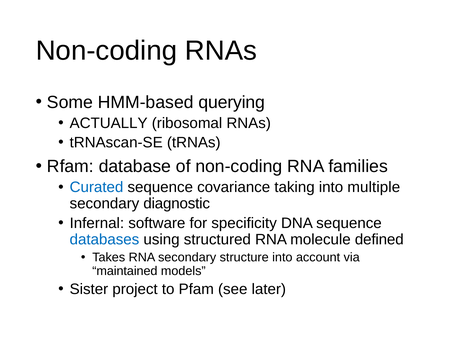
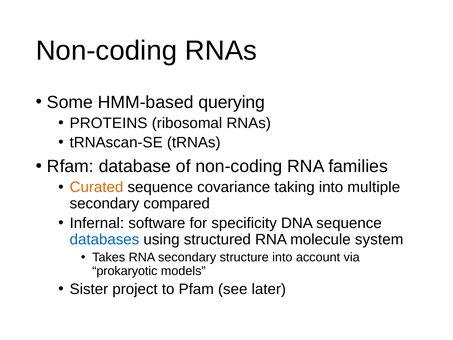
ACTUALLY: ACTUALLY -> PROTEINS (109, 123)
Curated colour: blue -> orange (96, 187)
diagnostic: diagnostic -> compared (177, 203)
defined: defined -> system (379, 239)
maintained: maintained -> prokaryotic (125, 271)
